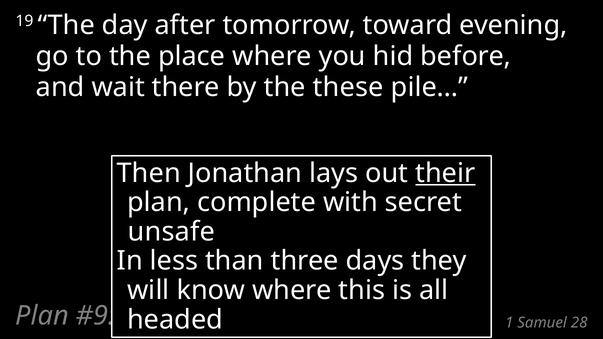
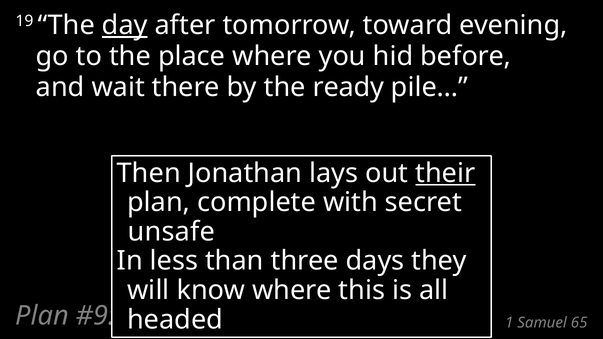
day underline: none -> present (125, 25)
these: these -> ready (348, 87)
28: 28 -> 65 (579, 323)
